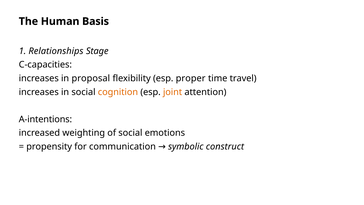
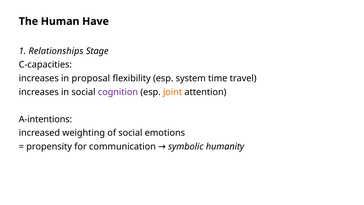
Basis: Basis -> Have (96, 21)
proper: proper -> system (191, 78)
cognition colour: orange -> purple (118, 92)
construct: construct -> humanity (225, 146)
